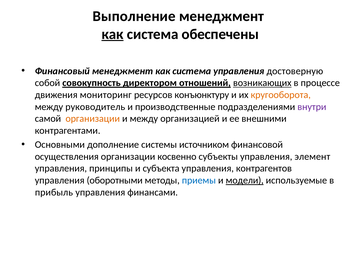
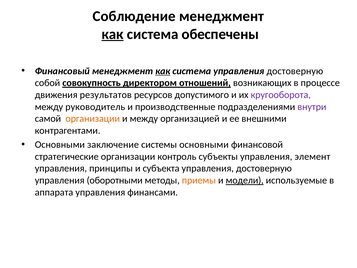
Выполнение: Выполнение -> Соблюдение (134, 16)
как underline: none -> present (163, 71)
возникающих underline: present -> none (262, 83)
мониторинг: мониторинг -> результатов (106, 95)
конъюнктуру: конъюнктуру -> допустимого (202, 95)
кругооборота colour: orange -> purple (281, 95)
дополнение: дополнение -> заключение (113, 144)
системы источником: источником -> основными (204, 144)
осуществления: осуществления -> стратегические (67, 156)
косвенно: косвенно -> контроль (177, 156)
контрагентов: контрагентов -> достоверную (264, 168)
приемы colour: blue -> orange (199, 180)
прибыль: прибыль -> аппарата (54, 192)
